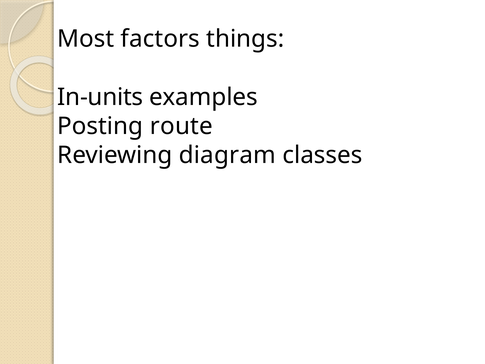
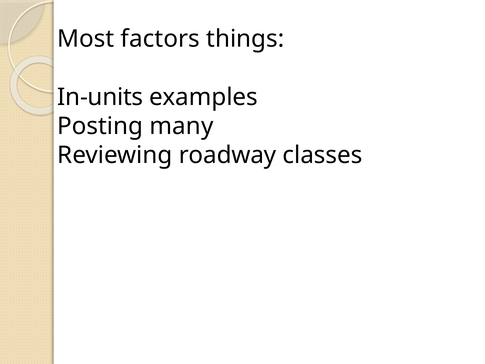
route: route -> many (181, 126)
diagram: diagram -> roadway (228, 155)
